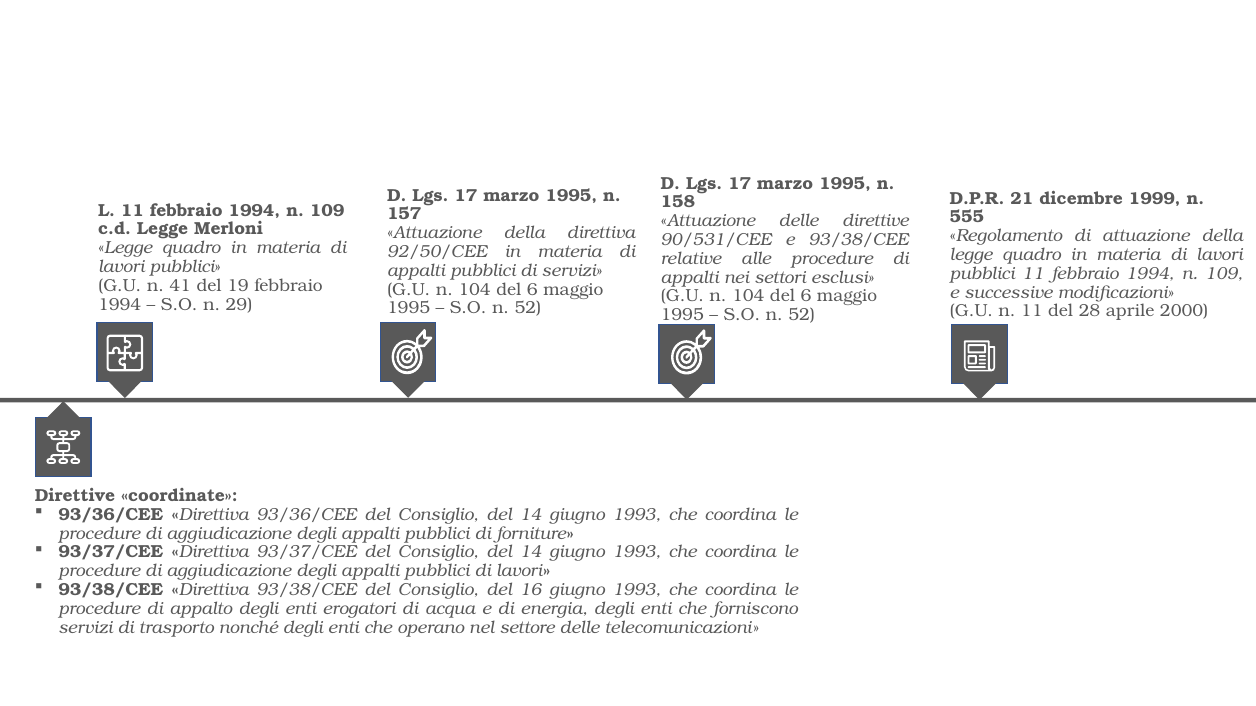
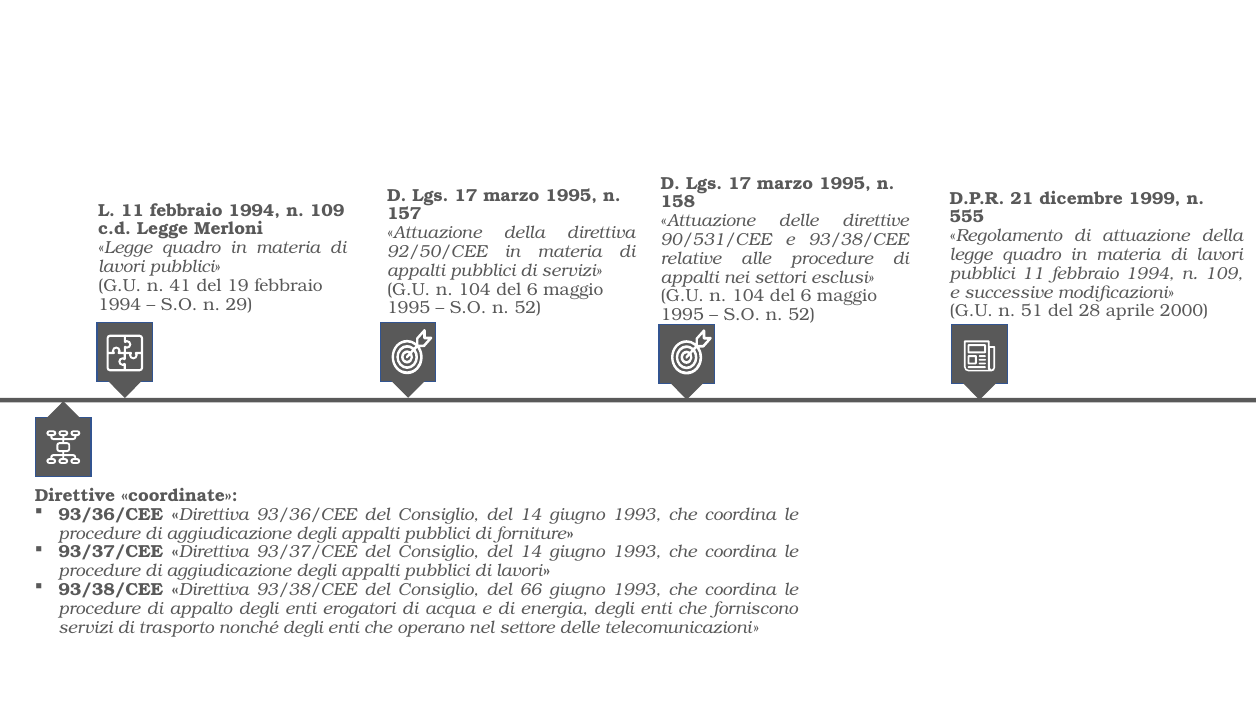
n 11: 11 -> 51 (1032, 311)
16: 16 -> 66 (531, 590)
